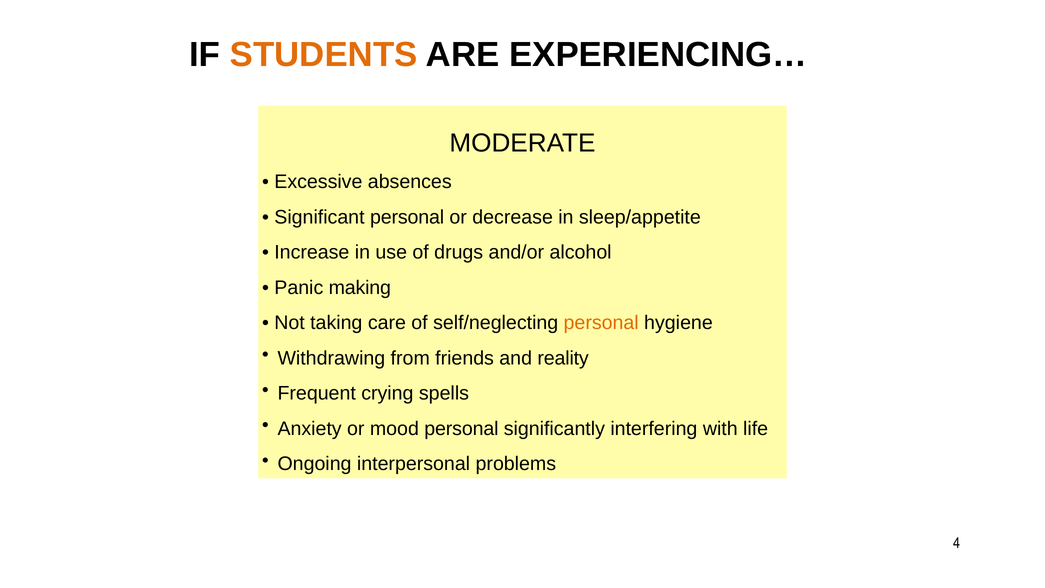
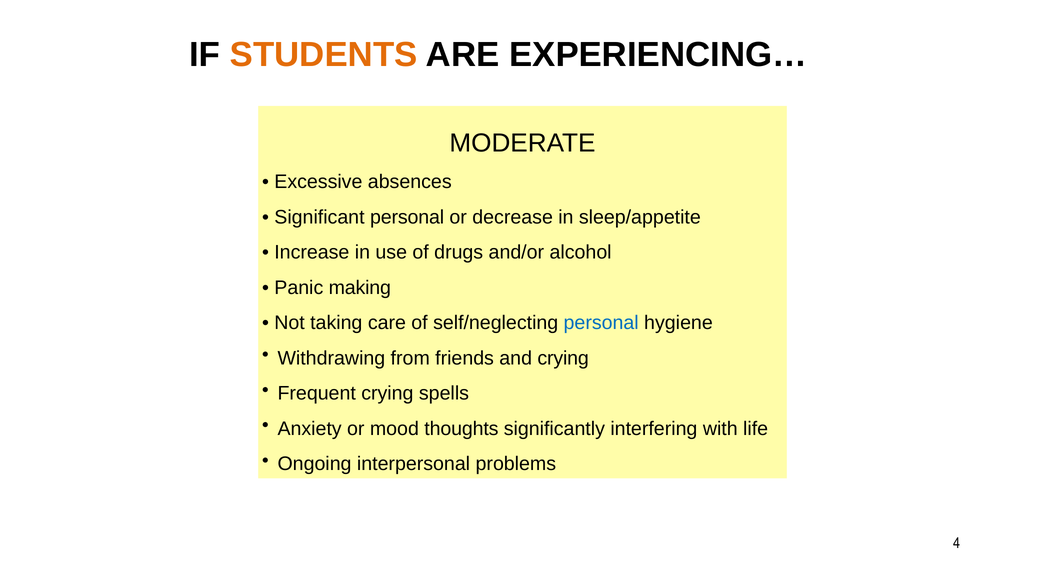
personal colour: orange -> blue (601, 323)
and reality: reality -> crying (563, 358)
mood personal: personal -> thoughts (461, 429)
